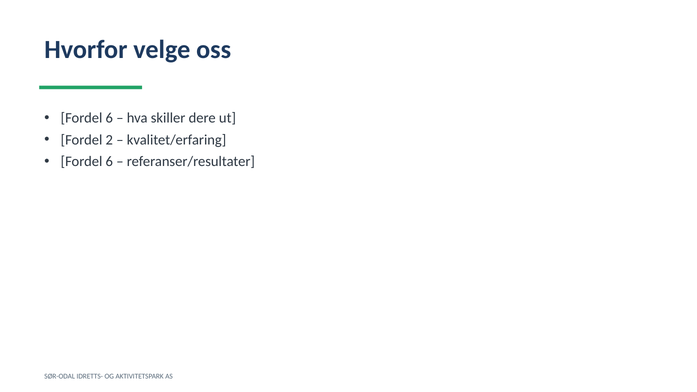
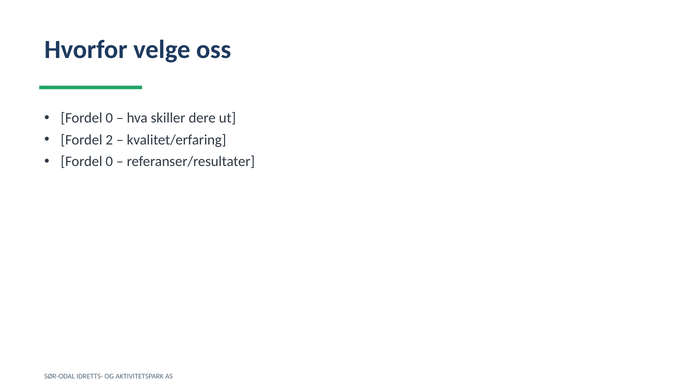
6: 6 -> 0 (109, 118)
6: 6 -> 0 (109, 162)
